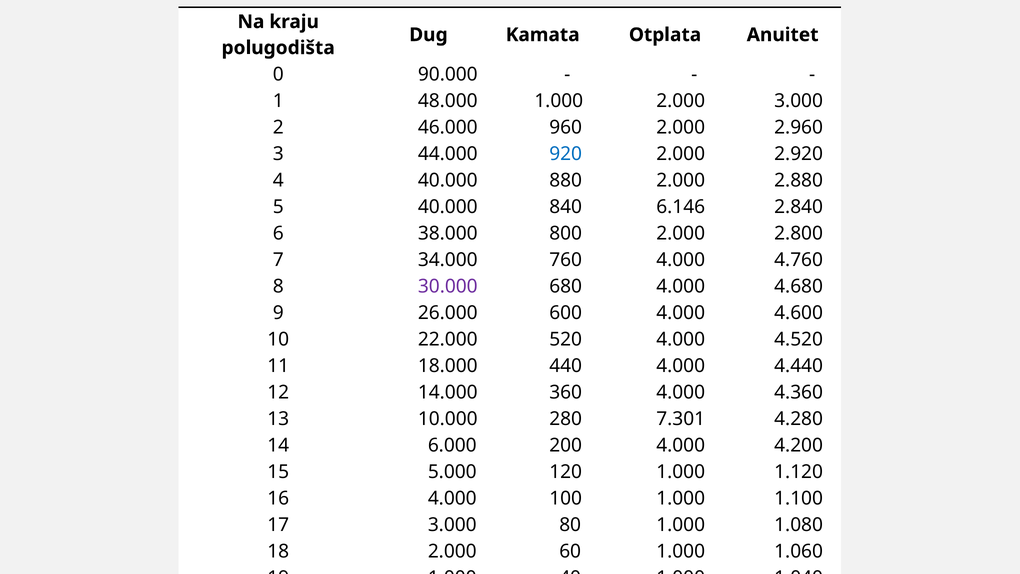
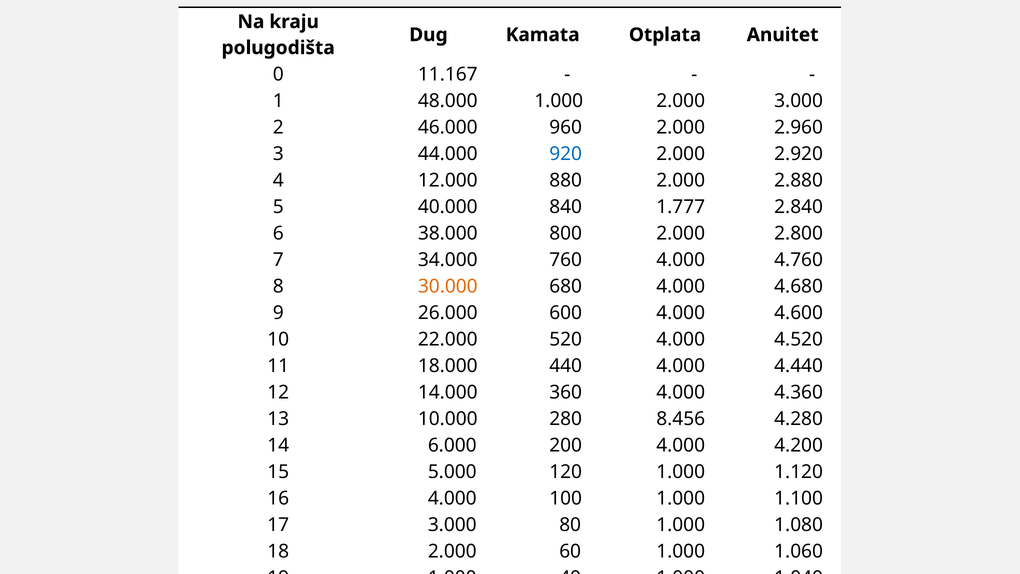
90.000: 90.000 -> 11.167 (448, 74)
4 40.000: 40.000 -> 12.000 (448, 180)
6.146: 6.146 -> 1.777 (681, 207)
30.000 colour: purple -> orange (448, 286)
7.301: 7.301 -> 8.456 (681, 419)
